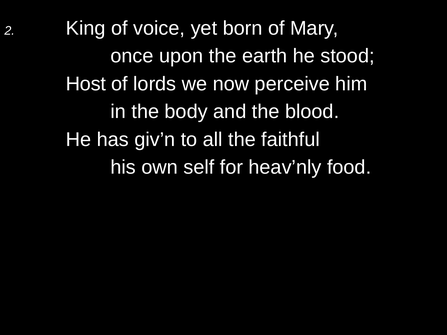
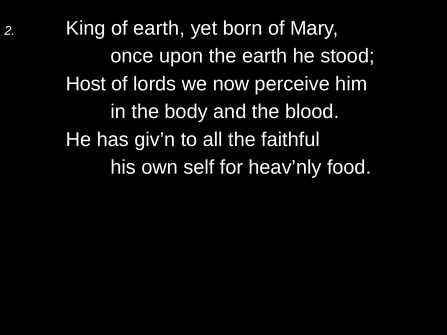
of voice: voice -> earth (159, 28)
